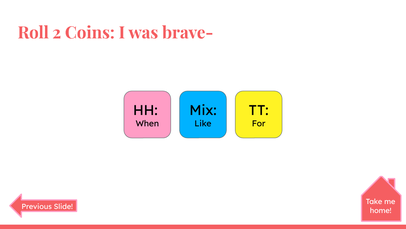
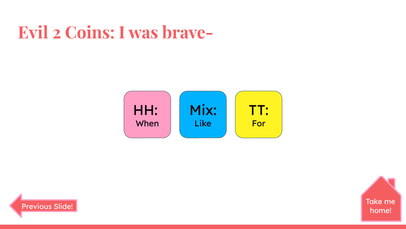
Roll: Roll -> Evil (33, 33)
